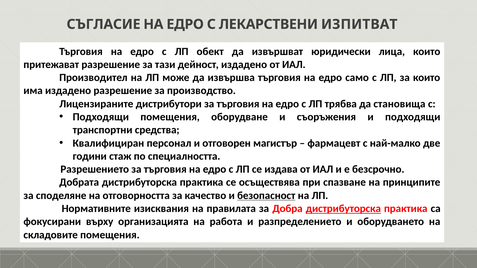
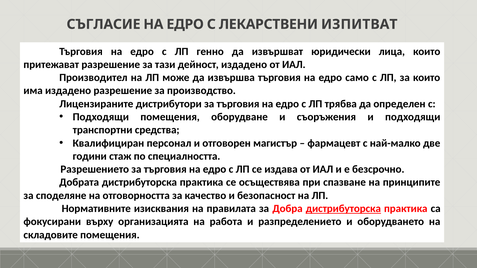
обект: обект -> генно (210, 51)
становища: становища -> определен (399, 104)
безопасност underline: present -> none (266, 196)
